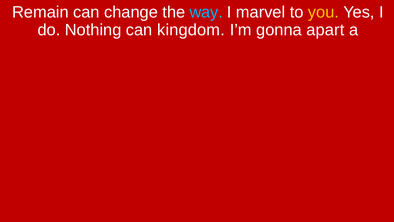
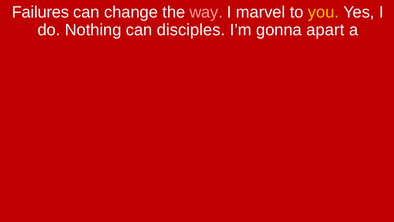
Remain: Remain -> Failures (40, 12)
way colour: light blue -> pink (206, 12)
kingdom: kingdom -> disciples (191, 30)
